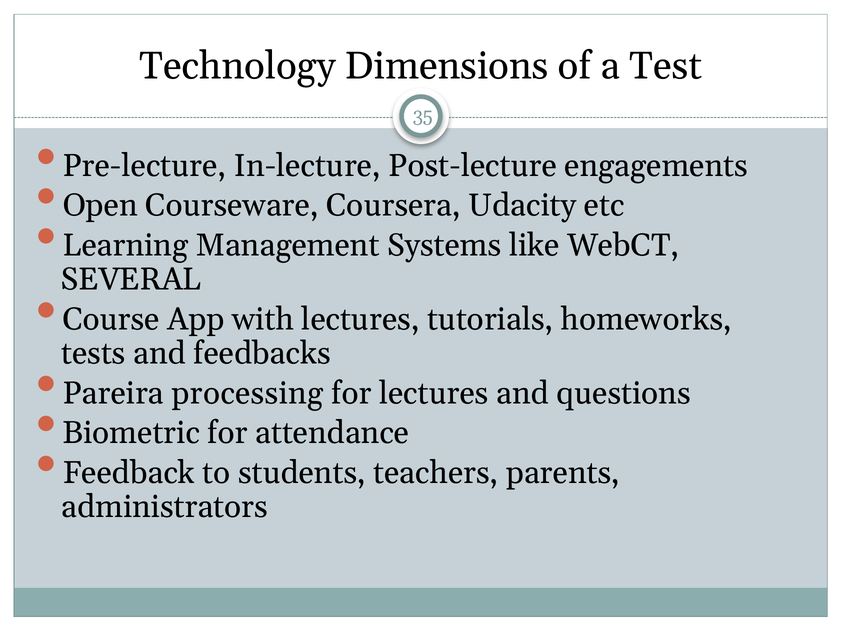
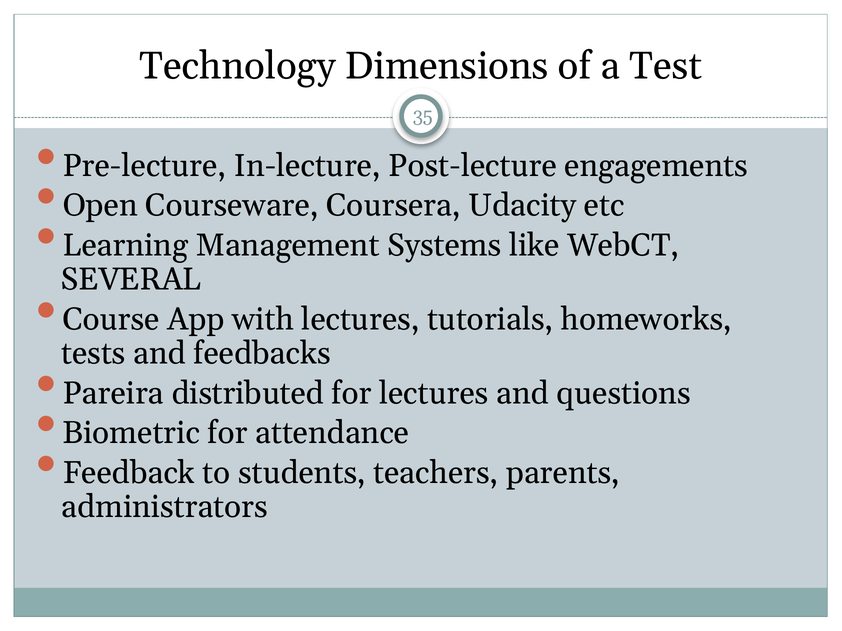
processing: processing -> distributed (248, 393)
